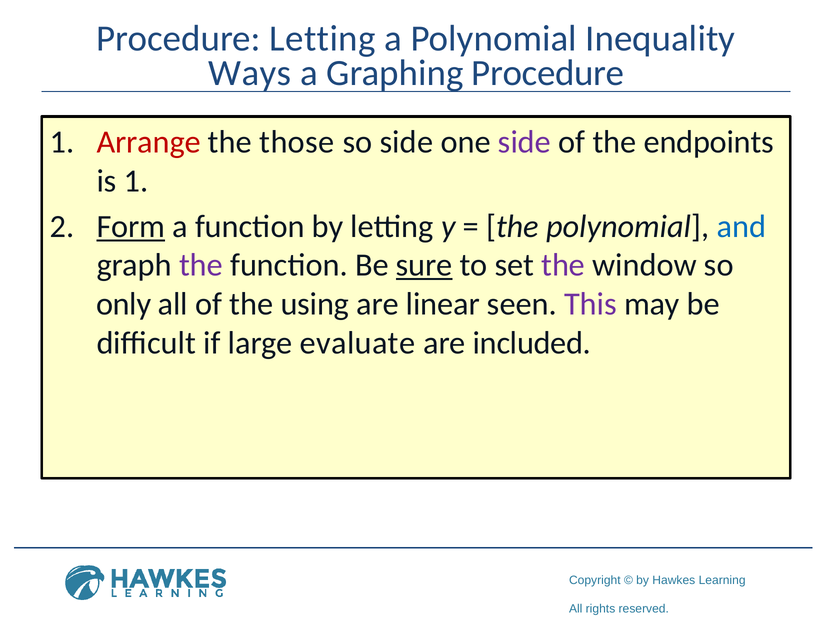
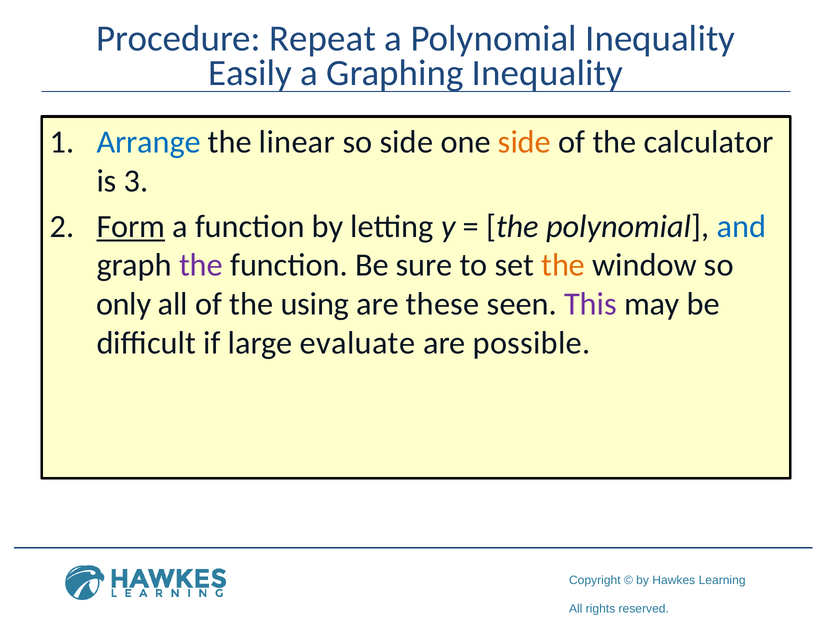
Procedure Letting: Letting -> Repeat (323, 39)
Ways: Ways -> Easily (250, 73)
Graphing Procedure: Procedure -> Inequality (547, 73)
Arrange colour: red -> blue (149, 142)
those: those -> linear (297, 142)
side colour: purple -> orange (524, 142)
endpoints: endpoints -> calculator (709, 142)
is 1: 1 -> 3 (136, 181)
sure underline: present -> none (424, 265)
the colour: purple -> orange (563, 265)
linear: linear -> these (443, 304)
included: included -> possible (532, 343)
